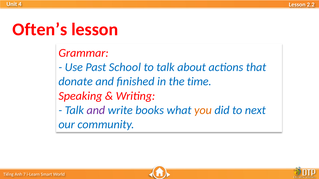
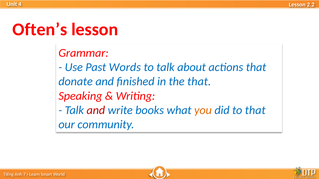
School: School -> Words (125, 67)
the time: time -> that (199, 82)
and colour: purple -> red (96, 110)
to next: next -> that (255, 110)
